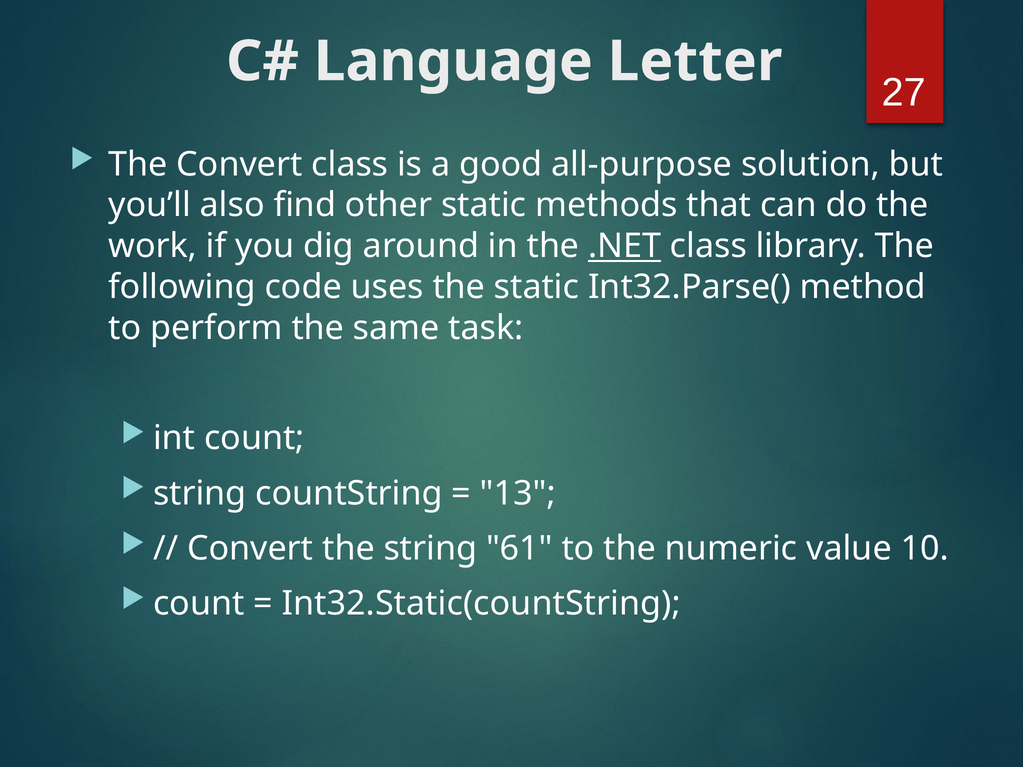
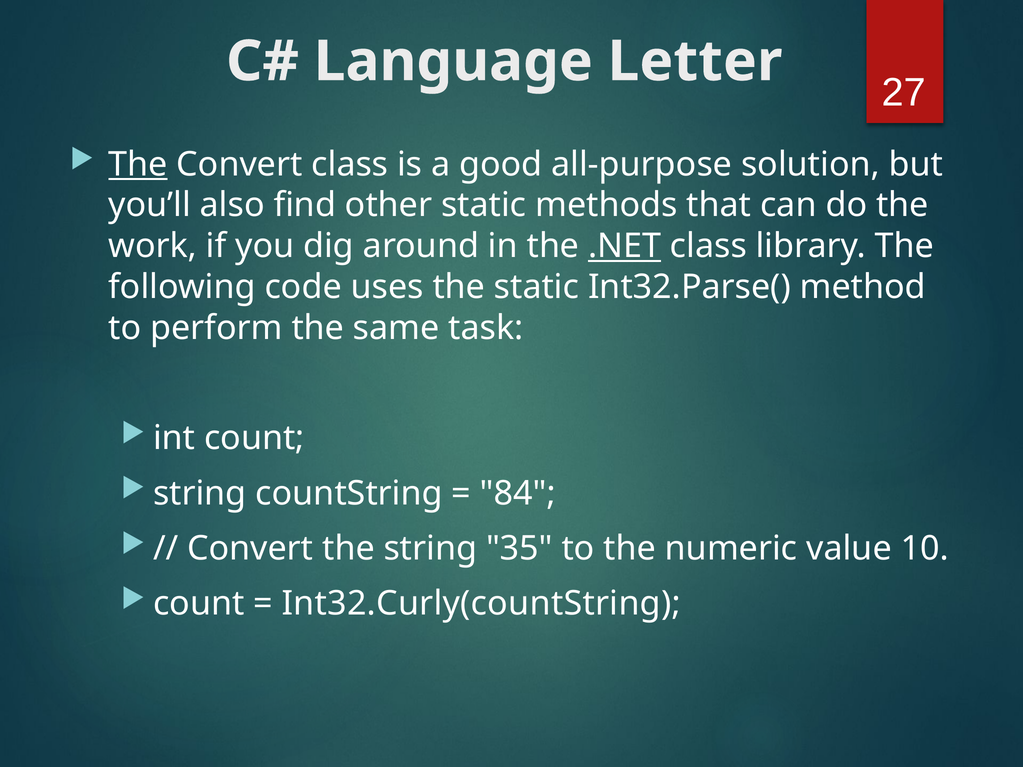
The underline: none -> present (138, 164)
13: 13 -> 84 (518, 493)
61: 61 -> 35 (519, 549)
Int32.Static(countString: Int32.Static(countString -> Int32.Curly(countString (481, 604)
